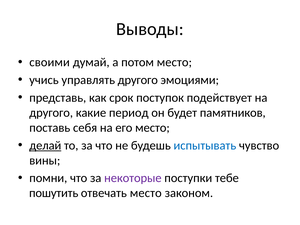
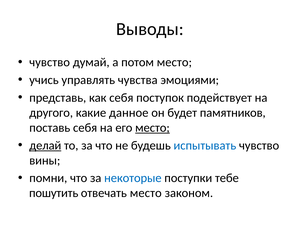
своими: своими -> чувство (50, 62)
управлять другого: другого -> чувства (138, 80)
как срок: срок -> себя (121, 98)
период: период -> данное (129, 113)
место underline: none -> present (152, 128)
некоторые colour: purple -> blue (133, 178)
